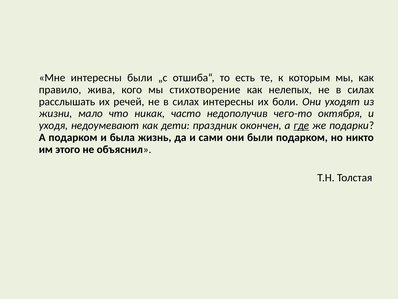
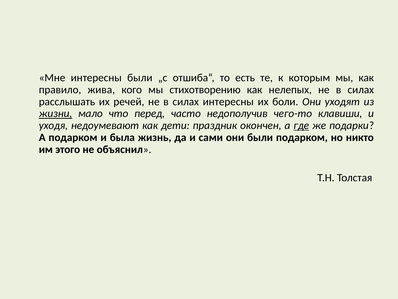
стихотворение: стихотворение -> стихотворению (205, 89)
жизни underline: none -> present (55, 113)
никак: никак -> перед (150, 113)
октября: октября -> клавиши (340, 113)
